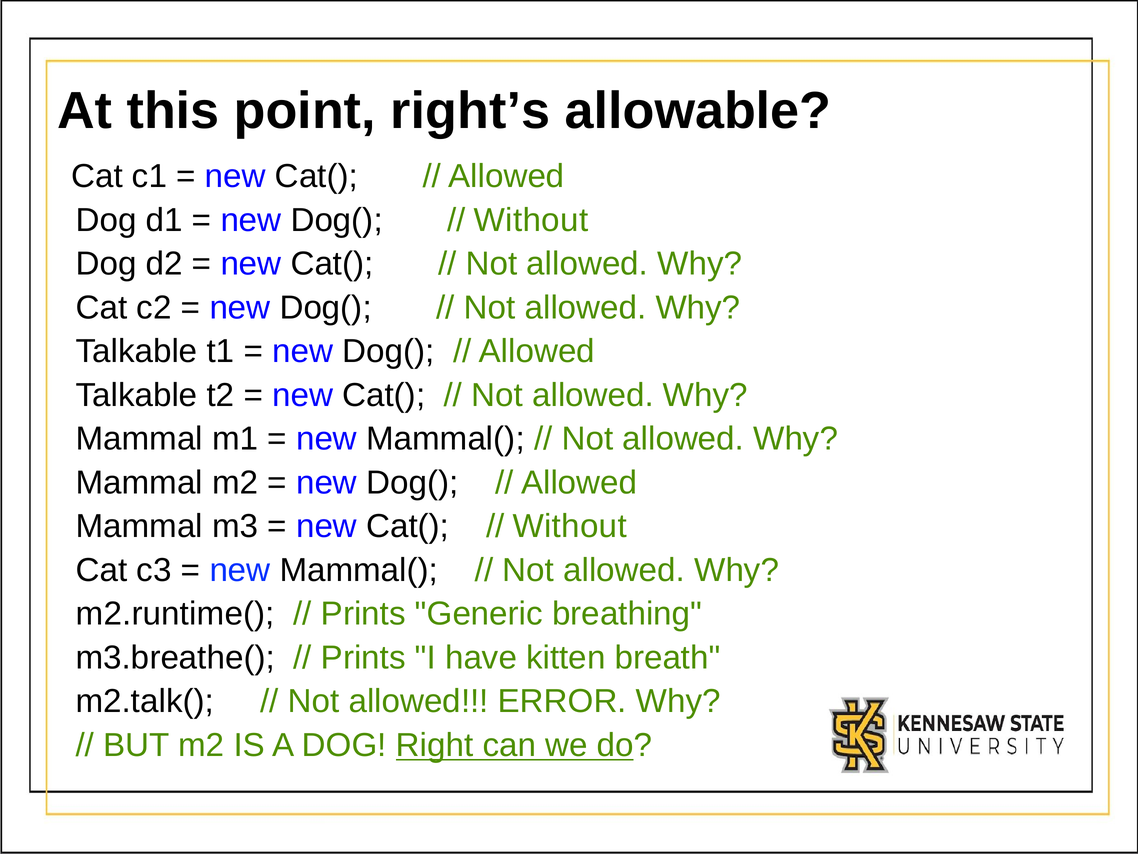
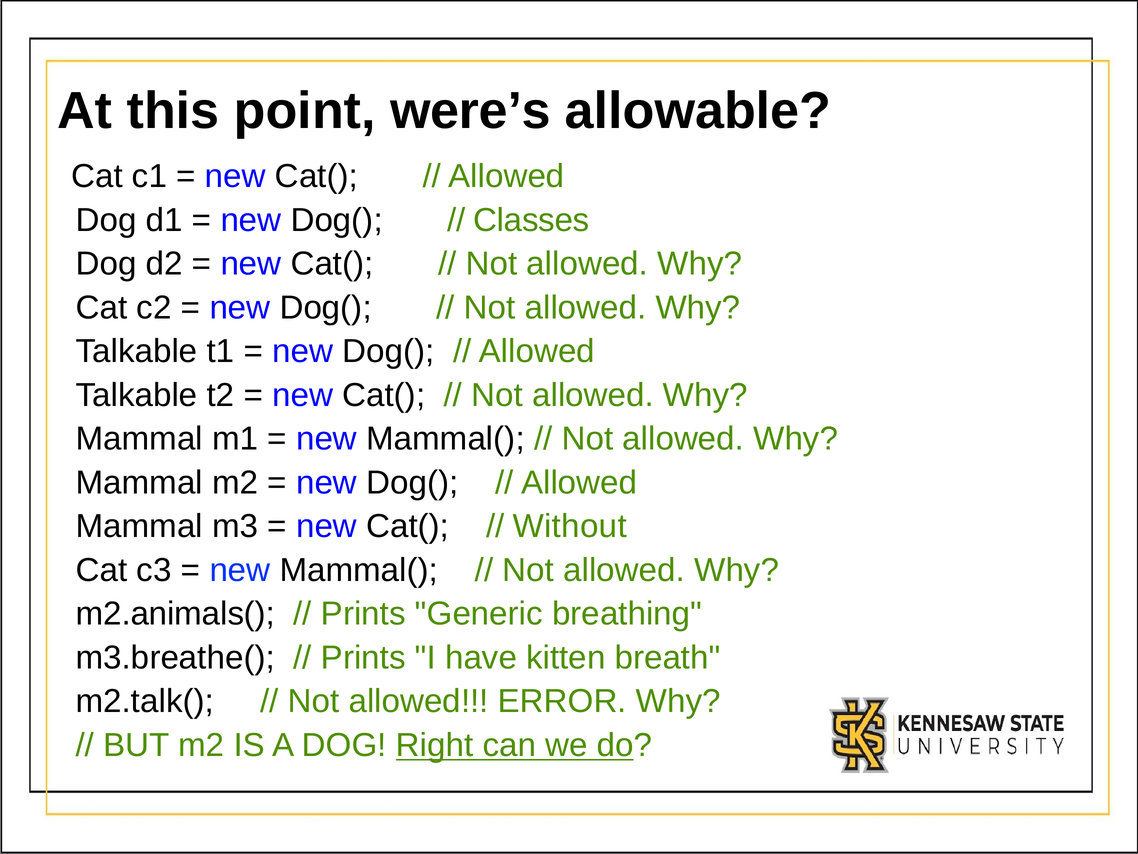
right’s: right’s -> were’s (470, 111)
Without: Without -> Classes (531, 220)
m2.runtime(: m2.runtime( -> m2.animals( (175, 613)
